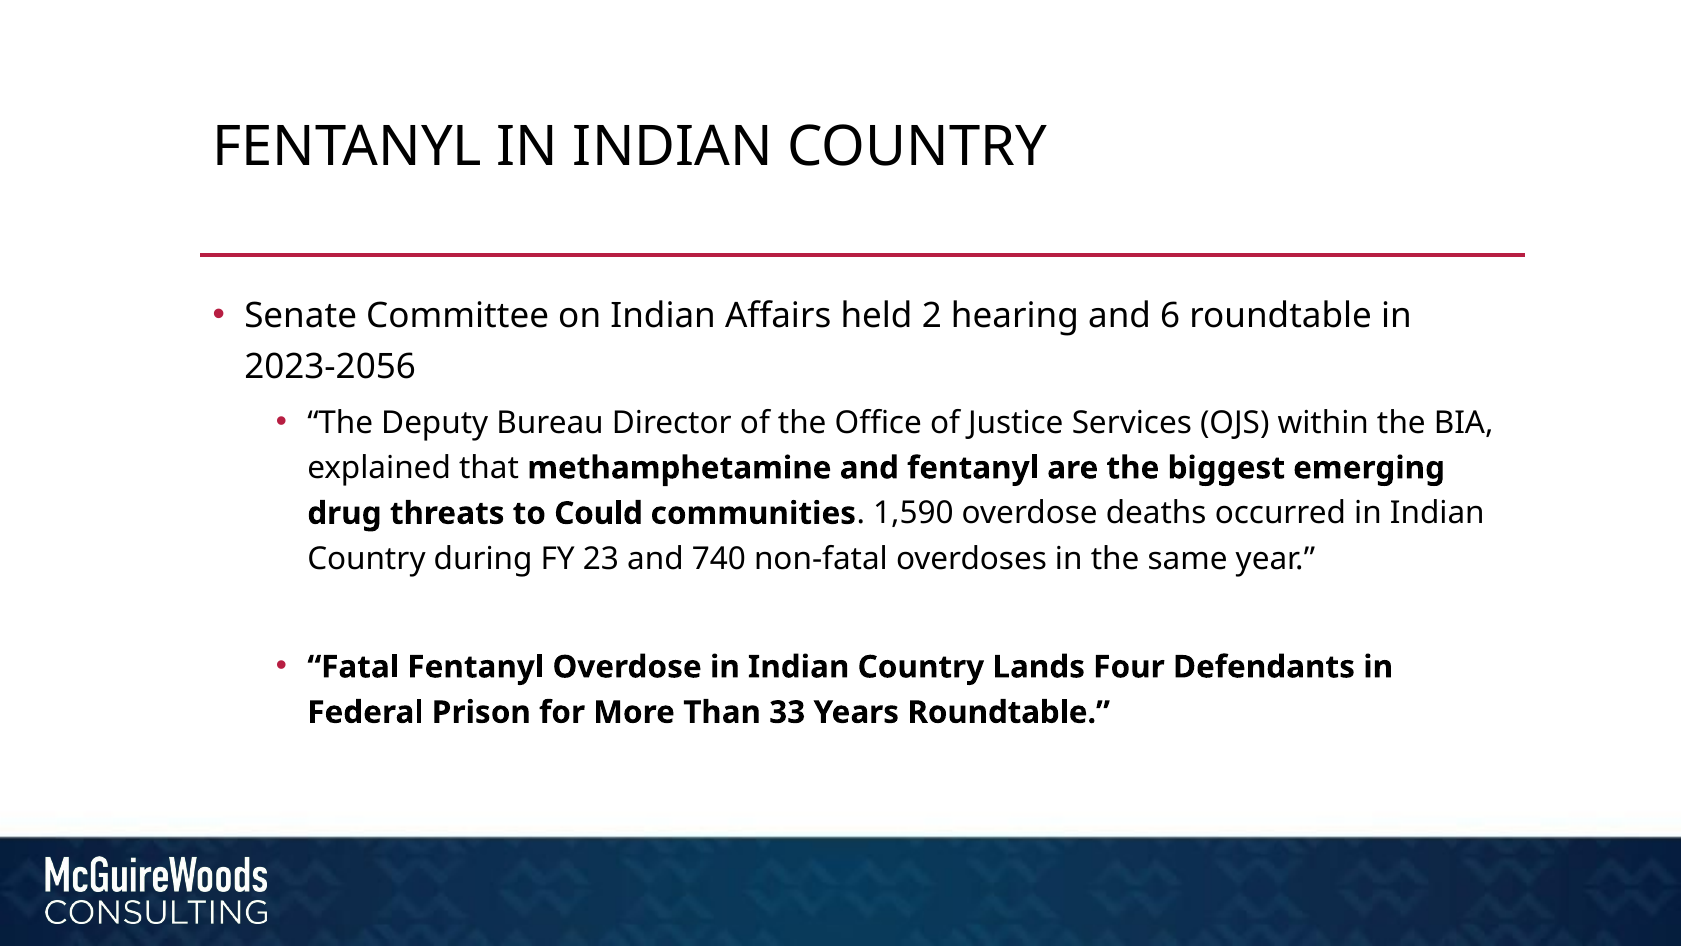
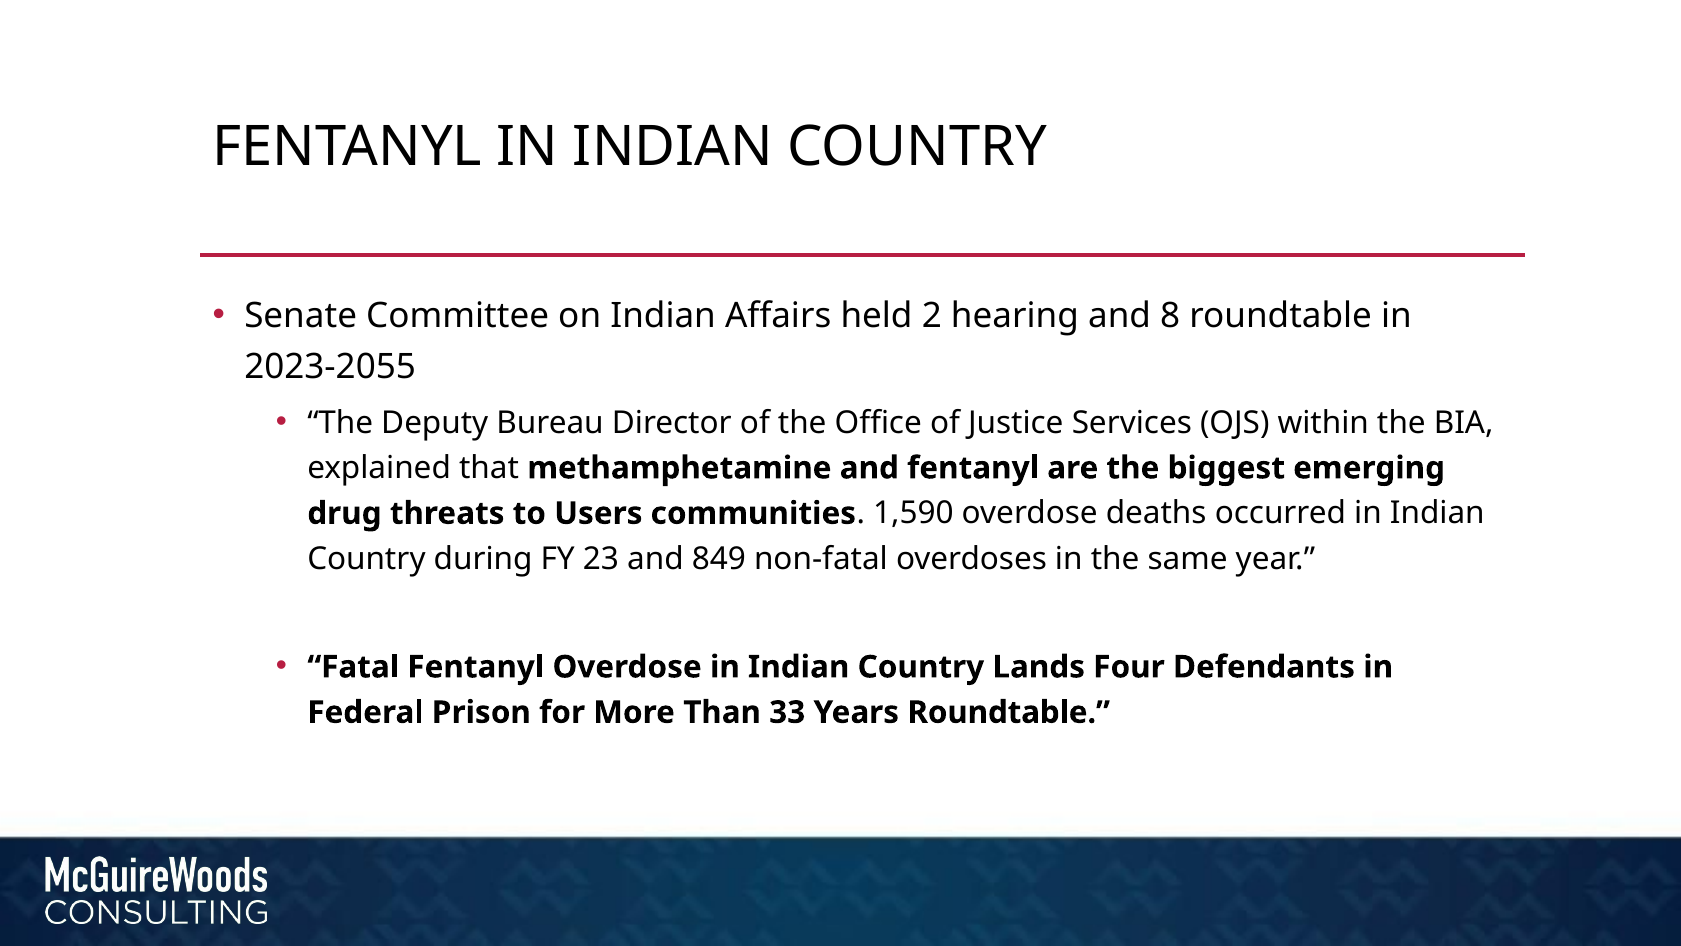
6: 6 -> 8 (1170, 316)
2023-2056: 2023-2056 -> 2023-2055 (330, 367)
Could: Could -> Users (598, 513)
740: 740 -> 849 (719, 559)
